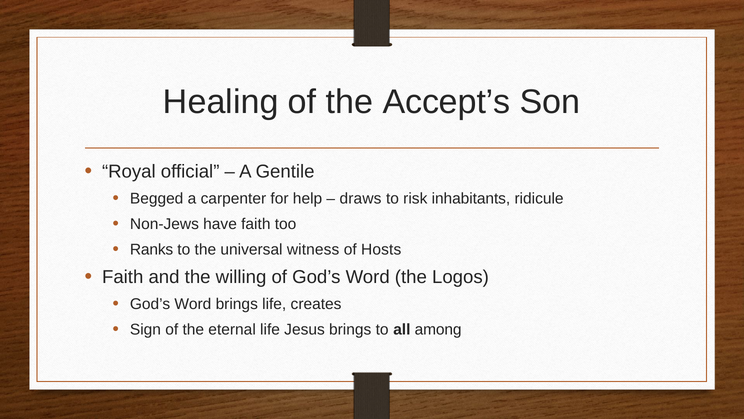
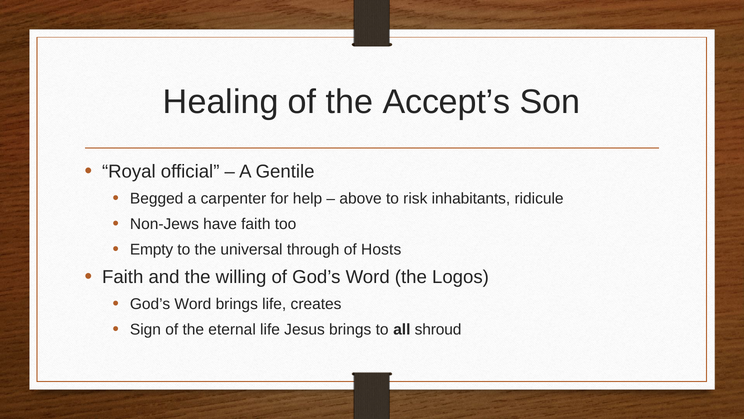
draws: draws -> above (361, 198)
Ranks: Ranks -> Empty (152, 249)
witness: witness -> through (313, 249)
among: among -> shroud (438, 329)
